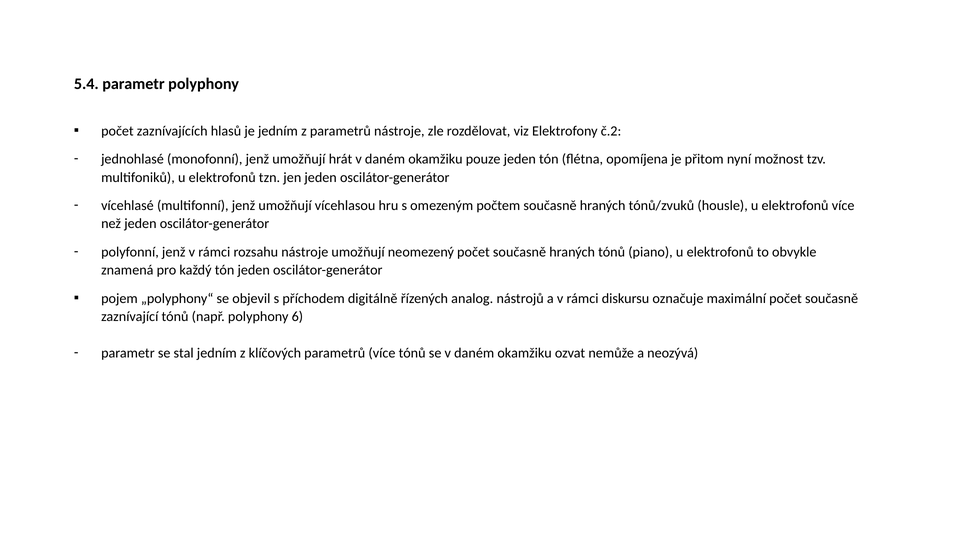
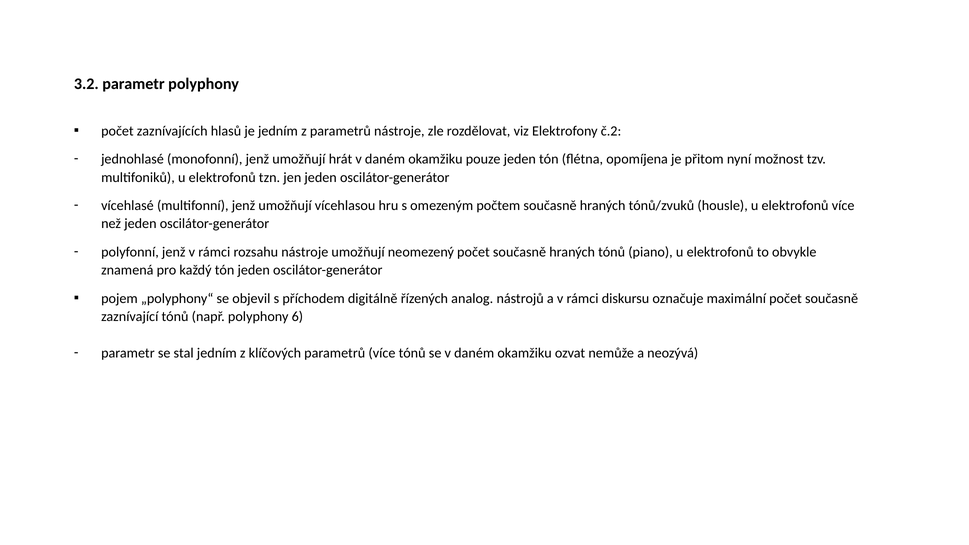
5.4: 5.4 -> 3.2 (86, 84)
